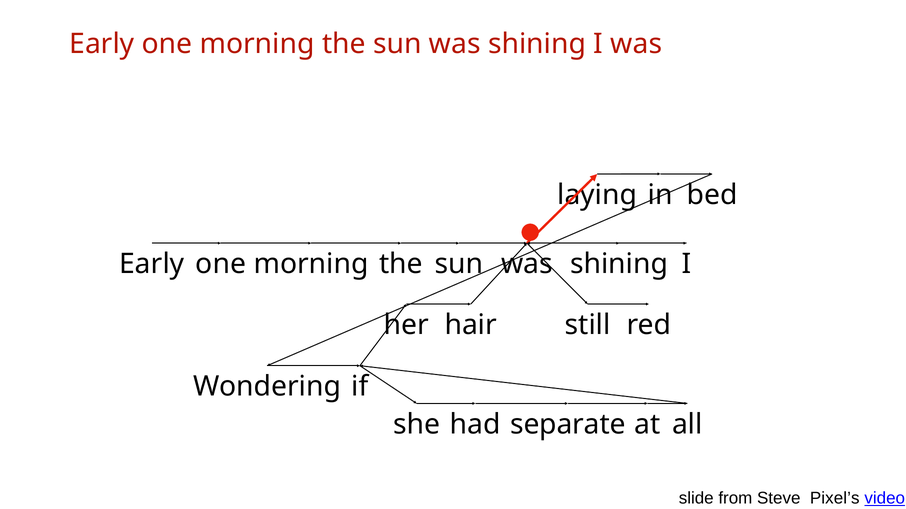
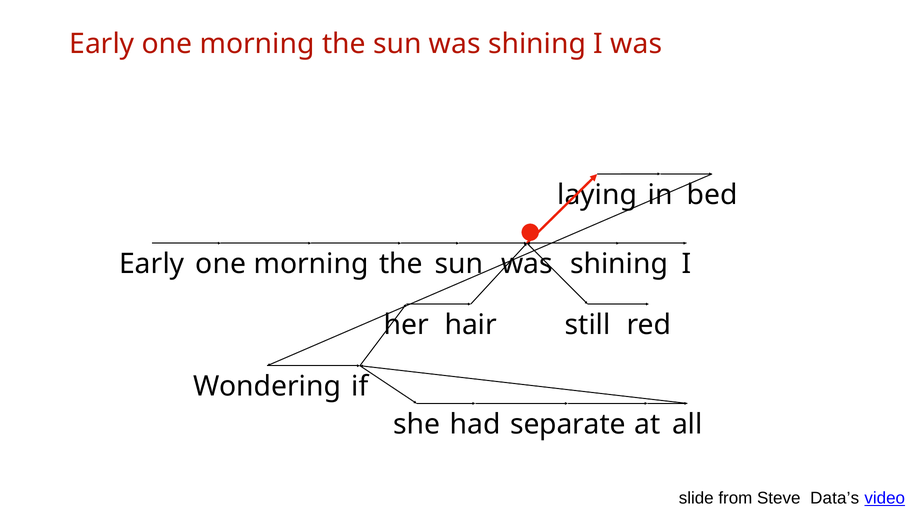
Pixel’s: Pixel’s -> Data’s (835, 499)
